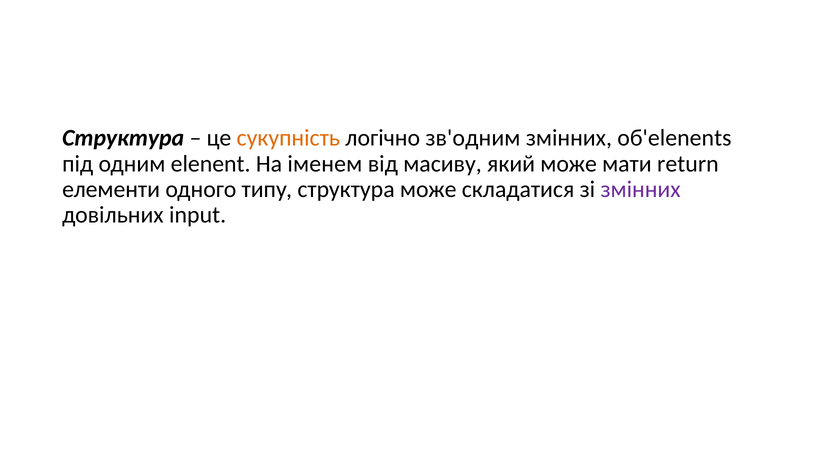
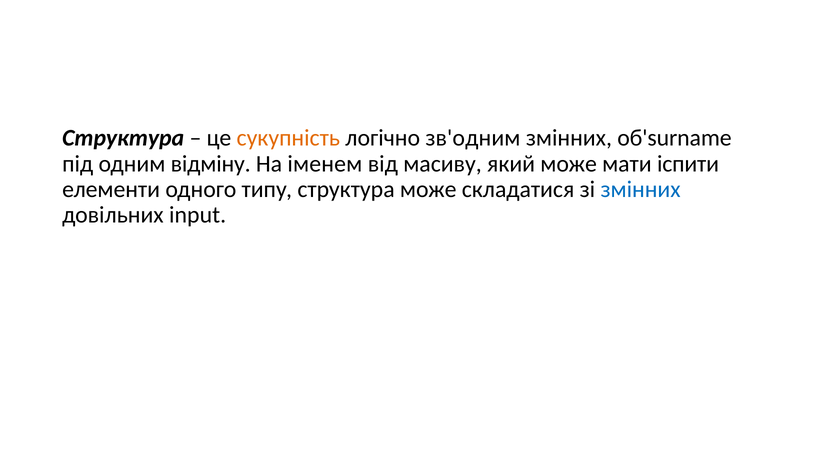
об'elenents: об'elenents -> об'surname (674, 138)
elenent: elenent -> відміну (211, 164)
return: return -> іспити (688, 164)
змінних colour: purple -> blue (641, 189)
